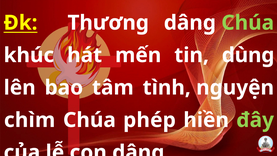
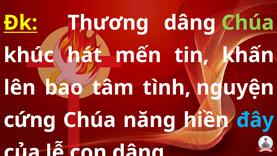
dùng: dùng -> khấn (248, 55)
chìm: chìm -> cứng (30, 120)
phép: phép -> năng (150, 120)
đây colour: light green -> light blue (255, 120)
